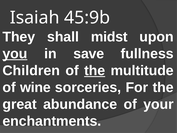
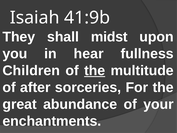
45:9b: 45:9b -> 41:9b (87, 18)
you underline: present -> none (15, 54)
save: save -> hear (89, 54)
wine: wine -> after (35, 87)
